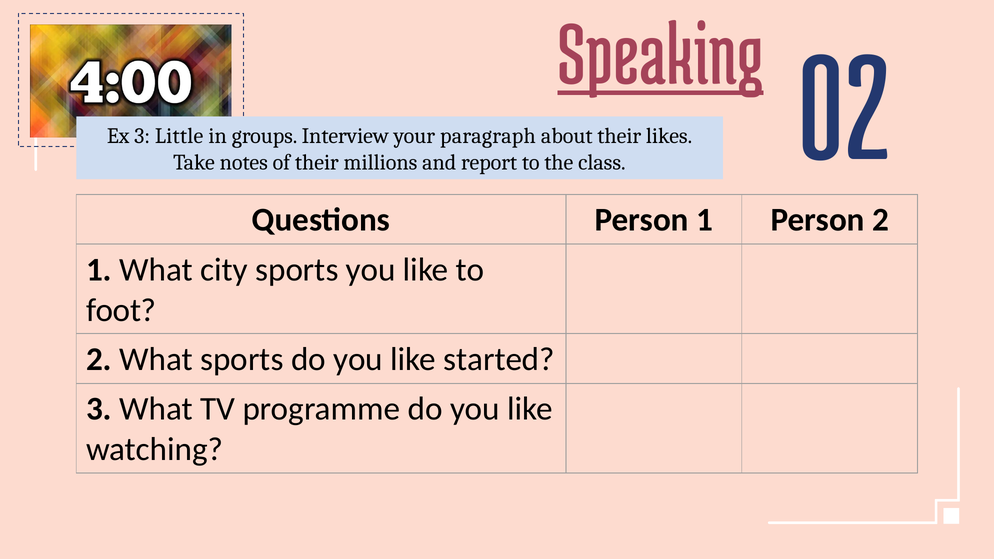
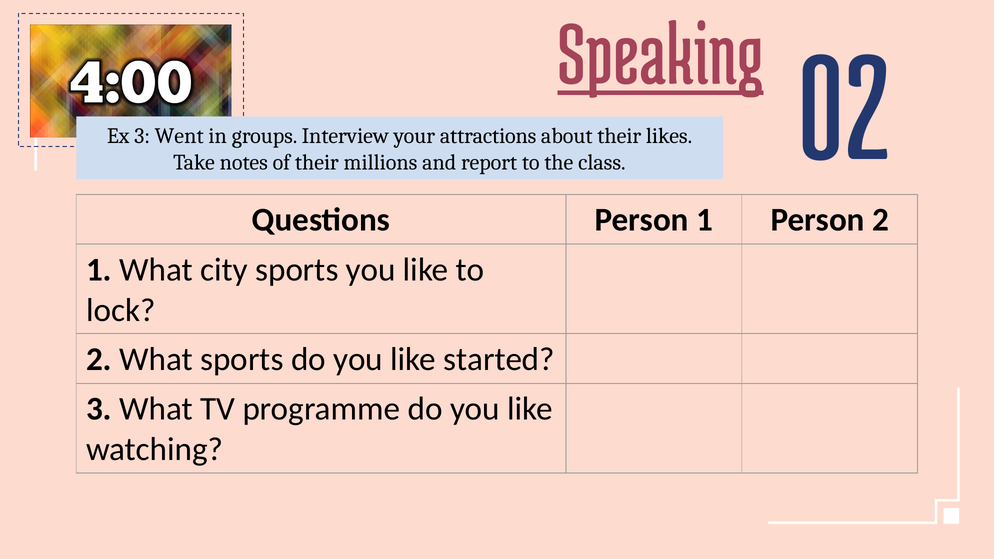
Little: Little -> Went (179, 136)
paragraph: paragraph -> attractions (488, 136)
foot: foot -> lock (121, 310)
